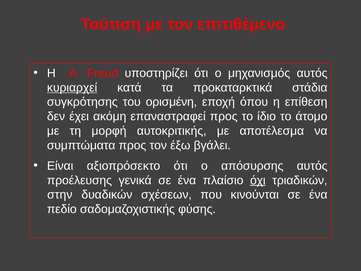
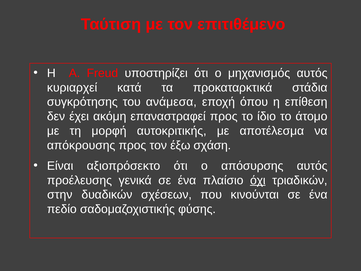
κυριαρχεί underline: present -> none (72, 87)
ορισμένη: ορισμένη -> ανάμεσα (171, 102)
συμπτώματα: συμπτώματα -> απόκρουσης (81, 145)
βγάλει: βγάλει -> σχάση (212, 145)
